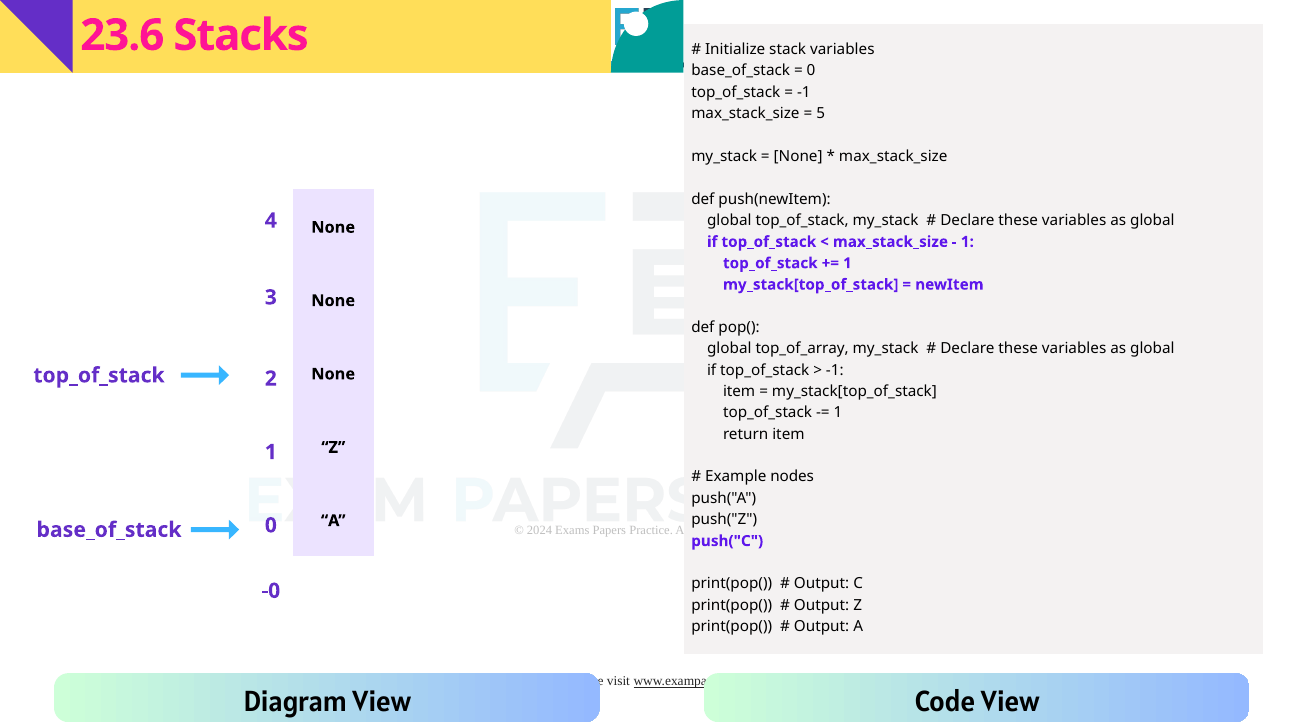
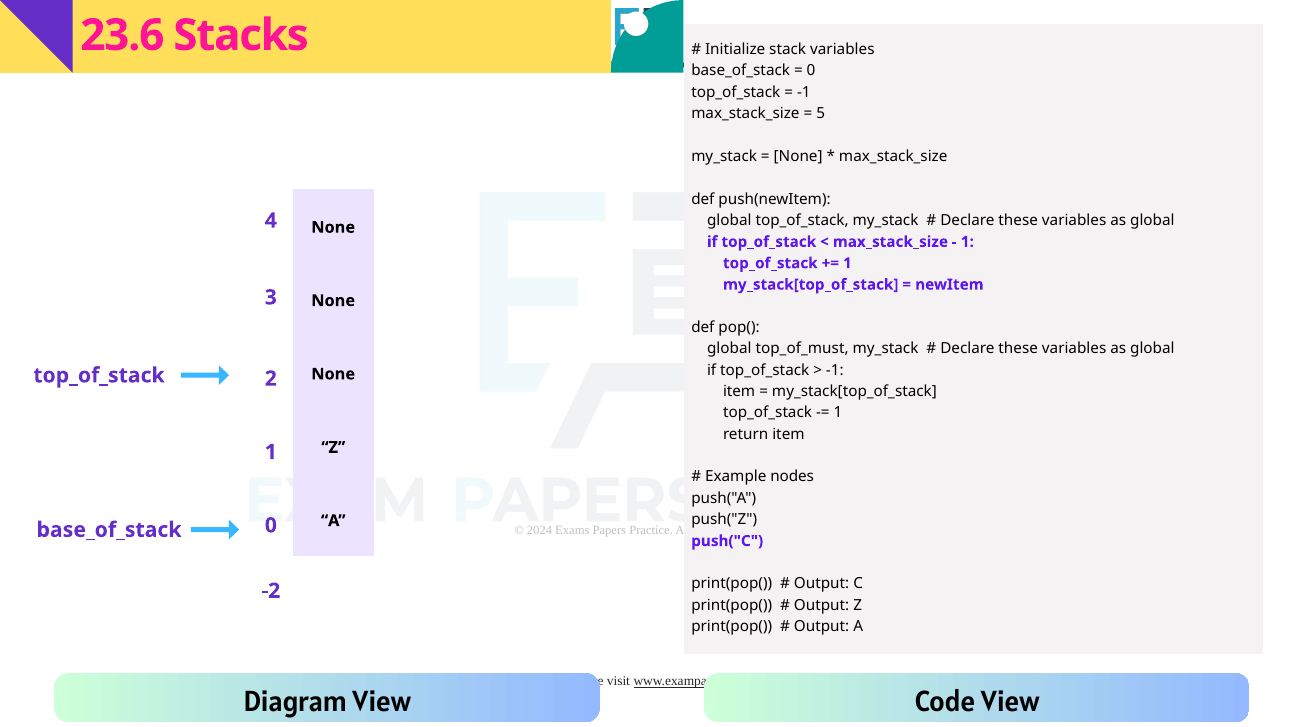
top_of_array: top_of_array -> top_of_must (802, 349)
-0: -0 -> -2 (271, 591)
